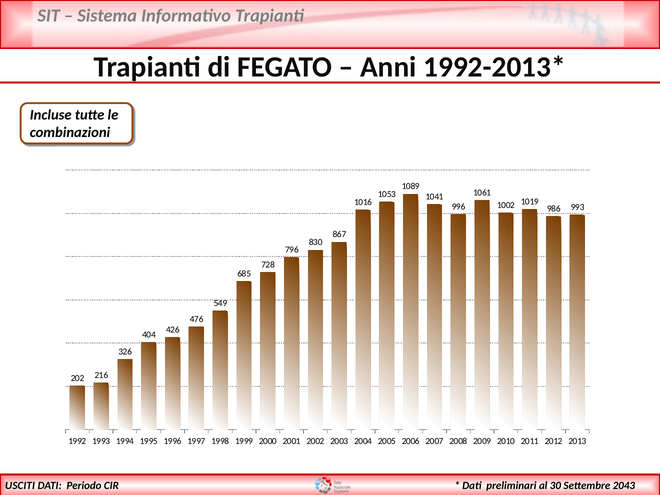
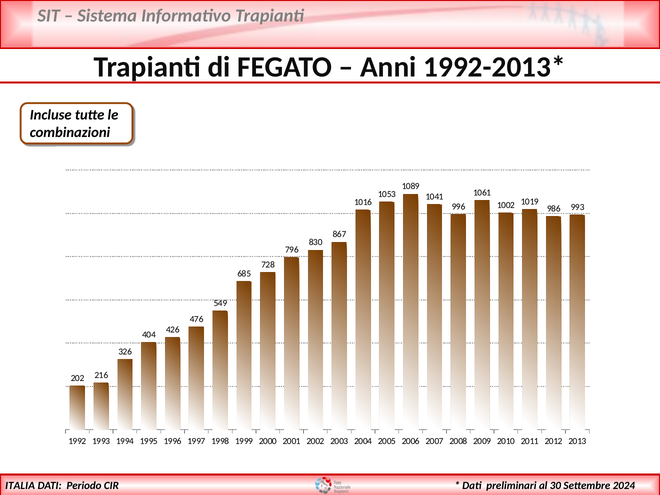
2043: 2043 -> 2024 (624, 486)
USCITI: USCITI -> ITALIA (20, 486)
